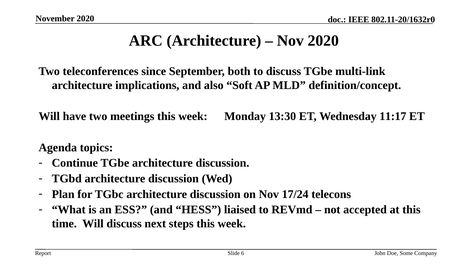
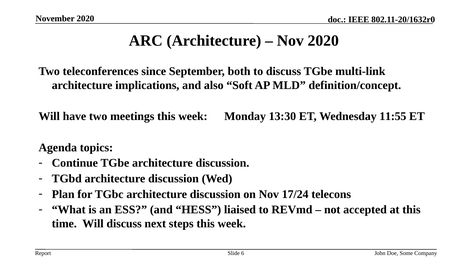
11:17: 11:17 -> 11:55 (393, 116)
